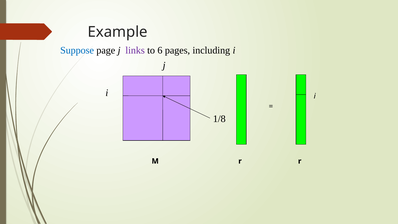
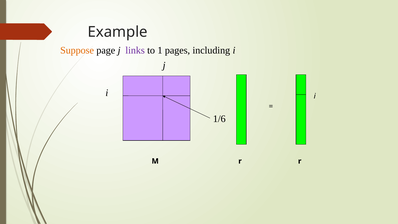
Suppose colour: blue -> orange (77, 50)
6: 6 -> 1 (160, 50)
1/8: 1/8 -> 1/6 (219, 119)
